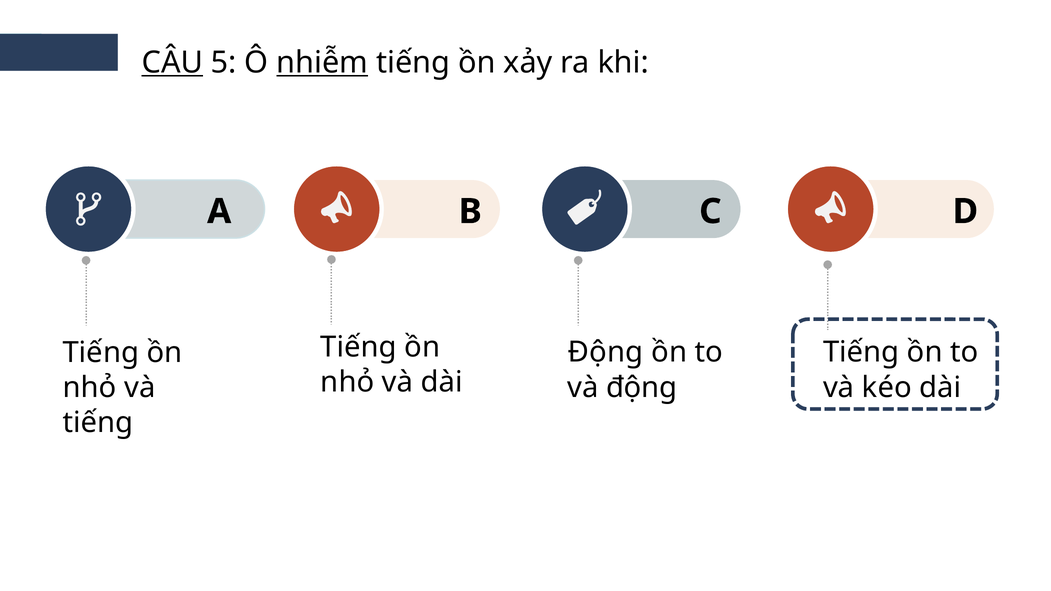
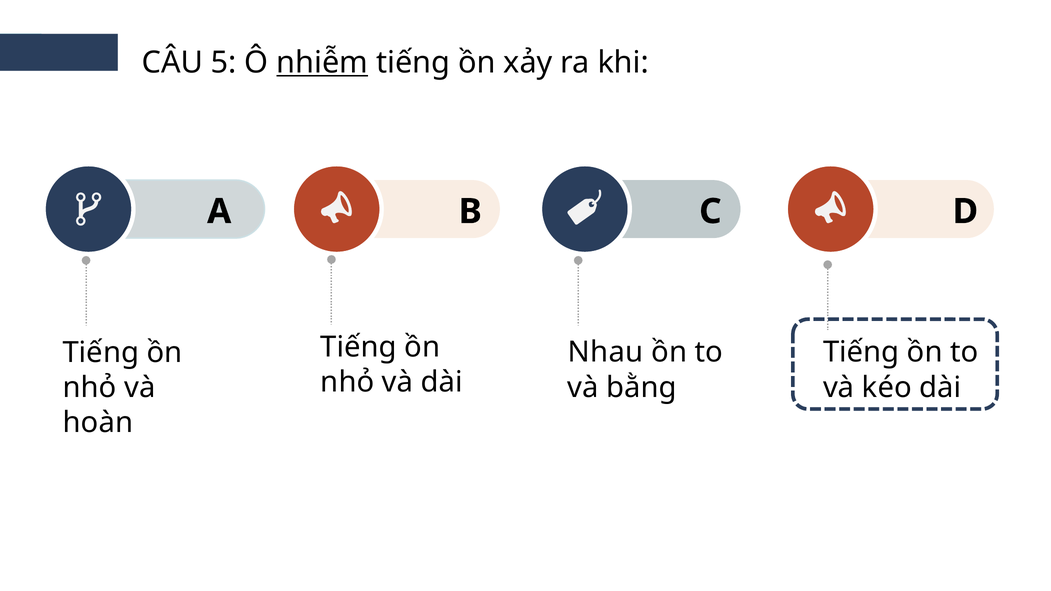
CÂU underline: present -> none (172, 63)
Động: Động -> Nhau (605, 352)
và động: động -> bằng (641, 388)
tiếng: tiếng -> hoàn (98, 423)
